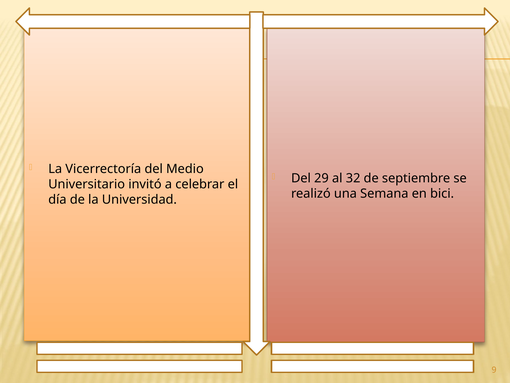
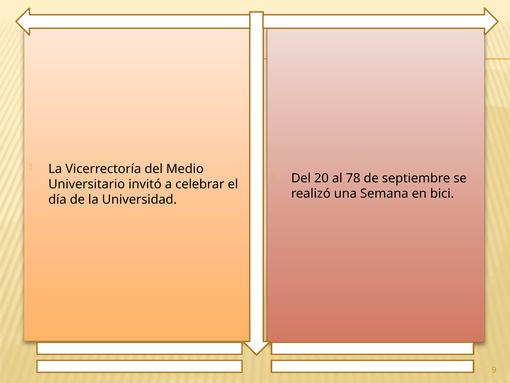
29: 29 -> 20 (321, 178)
32: 32 -> 78 (353, 178)
